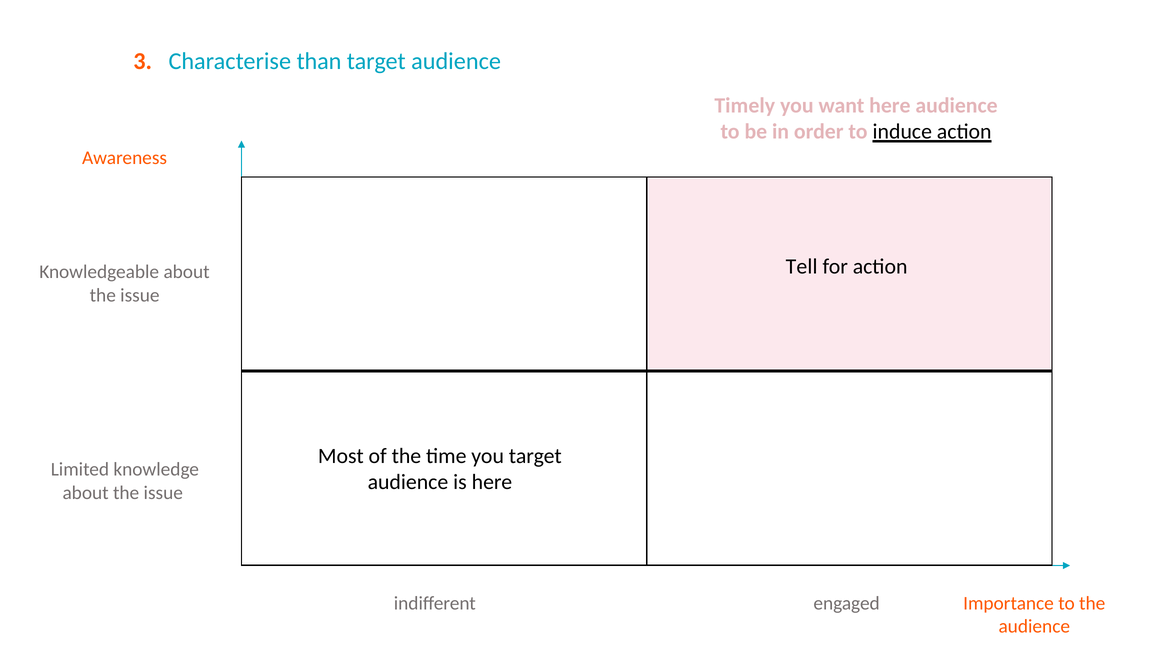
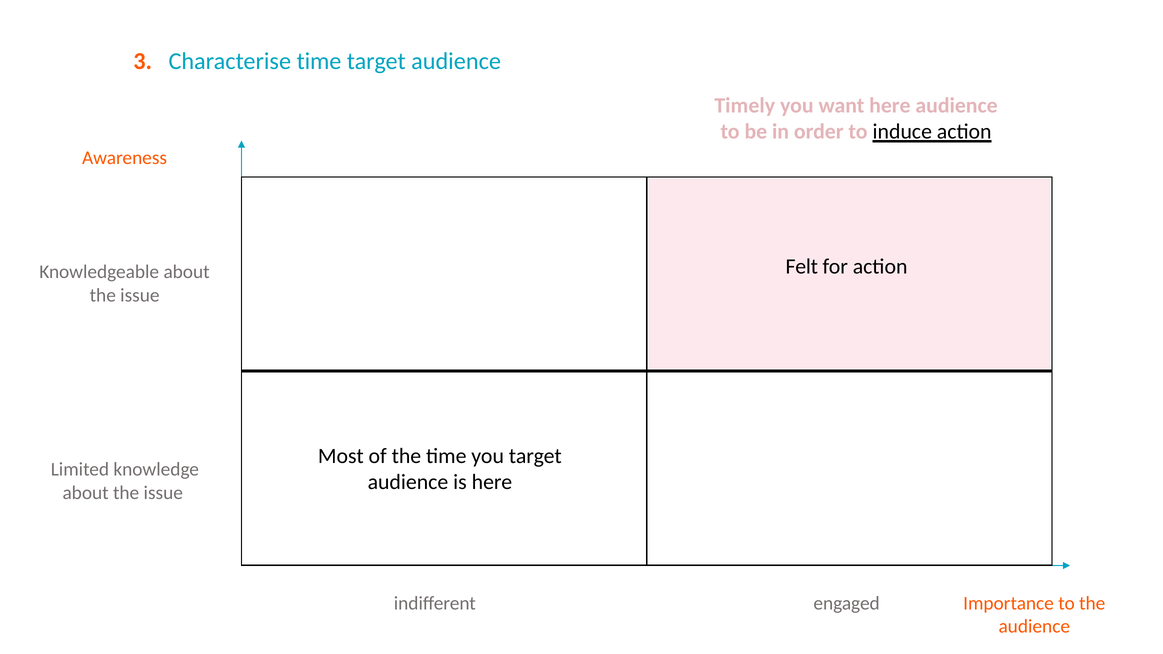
Characterise than: than -> time (319, 61)
Tell: Tell -> Felt (802, 266)
